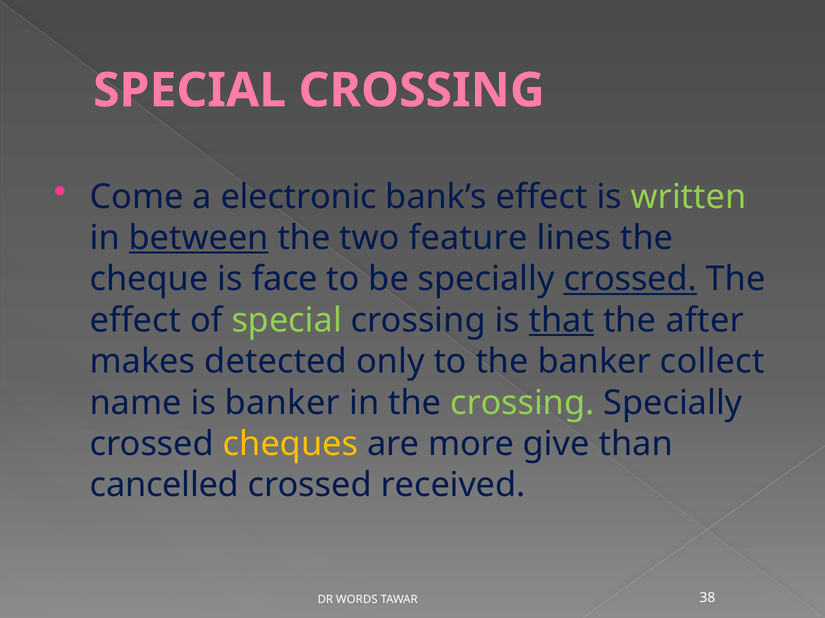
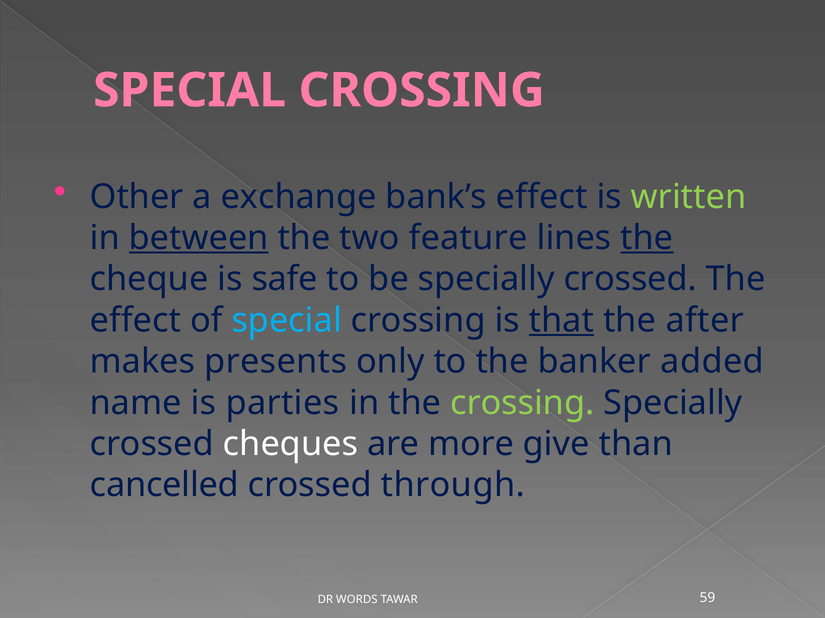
Come: Come -> Other (137, 197)
electronic: electronic -> exchange (299, 197)
the underline: none -> present (647, 238)
face: face -> safe (285, 279)
crossed underline: present -> none (630, 279)
special colour: light green -> light blue (287, 321)
detected: detected -> presents (276, 362)
collect: collect -> added (712, 362)
is banker: banker -> parties (282, 403)
cheques colour: yellow -> white (290, 444)
received: received -> through (453, 486)
38: 38 -> 59 (707, 598)
